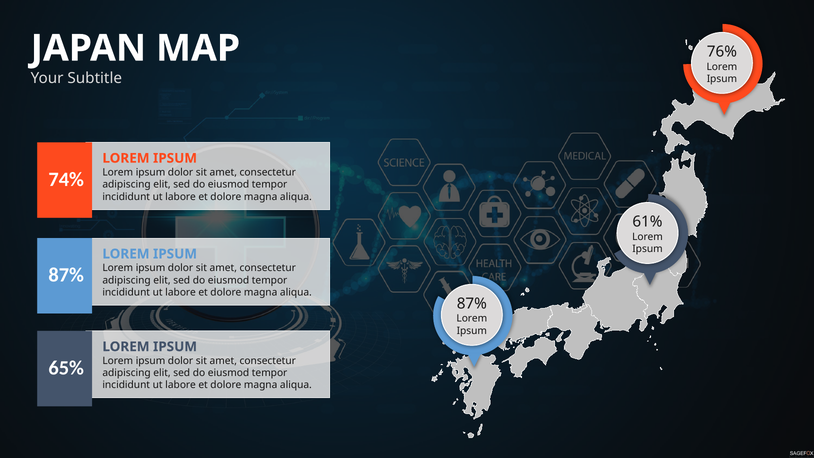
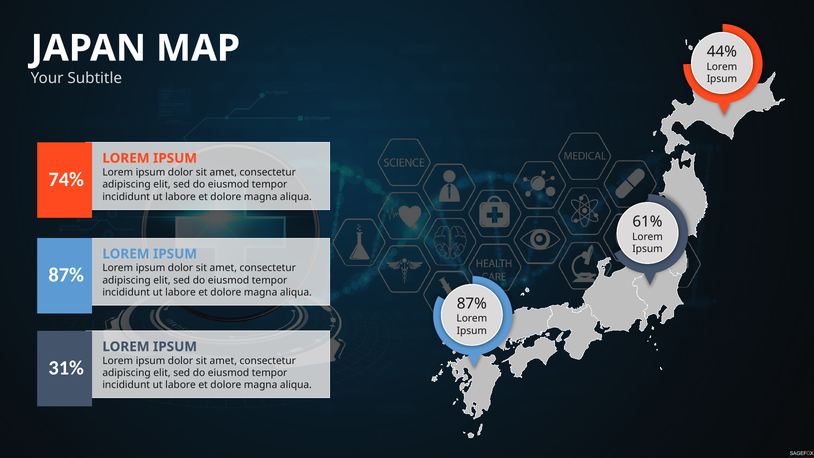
76%: 76% -> 44% (722, 52)
65%: 65% -> 31% (66, 368)
